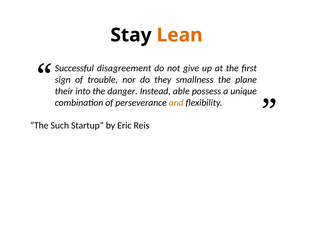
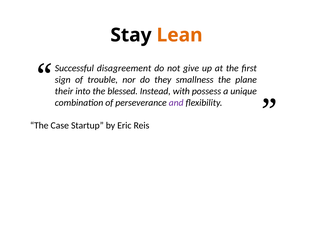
danger: danger -> blessed (123, 91)
able: able -> with (181, 91)
and colour: orange -> purple (176, 103)
Such: Such -> Case (60, 125)
